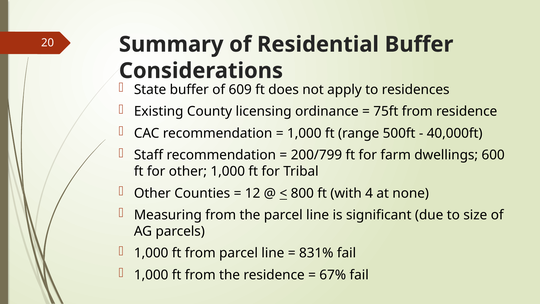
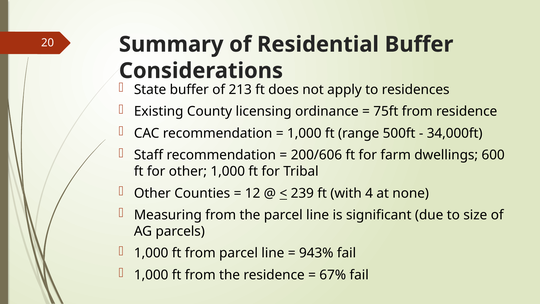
609: 609 -> 213 (240, 90)
40,000ft: 40,000ft -> 34,000ft (455, 133)
200/799: 200/799 -> 200/606 (316, 155)
800: 800 -> 239 (302, 193)
831%: 831% -> 943% (316, 253)
